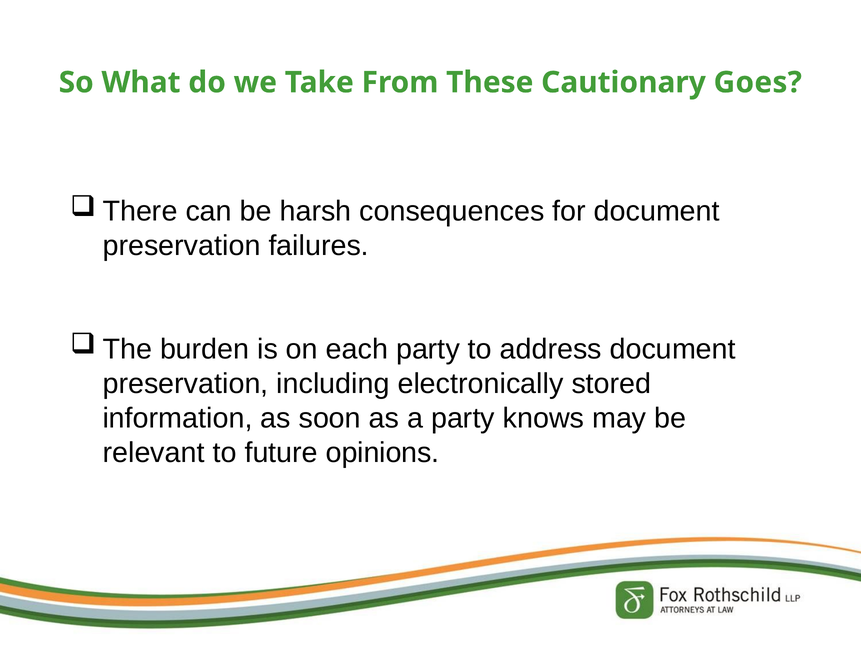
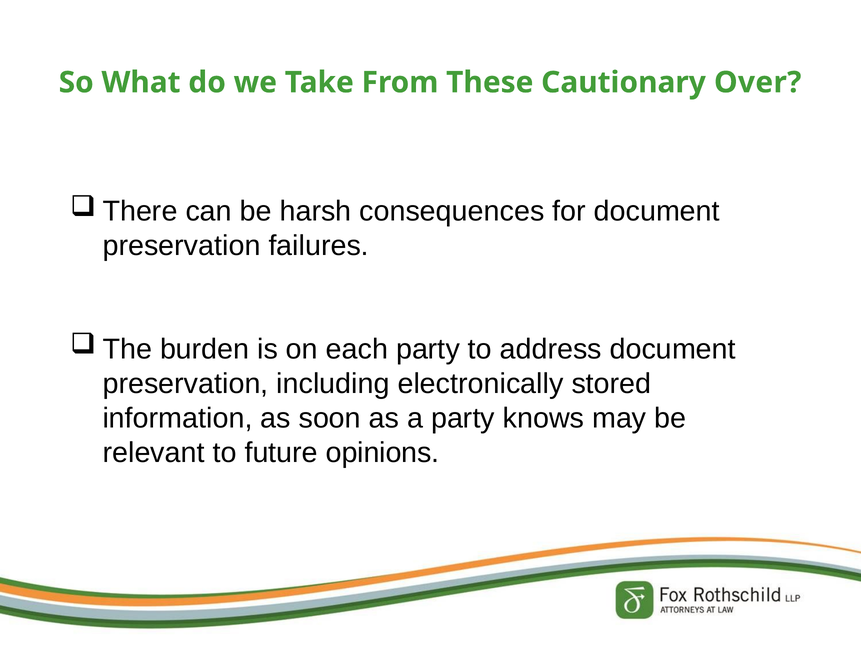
Goes: Goes -> Over (758, 82)
